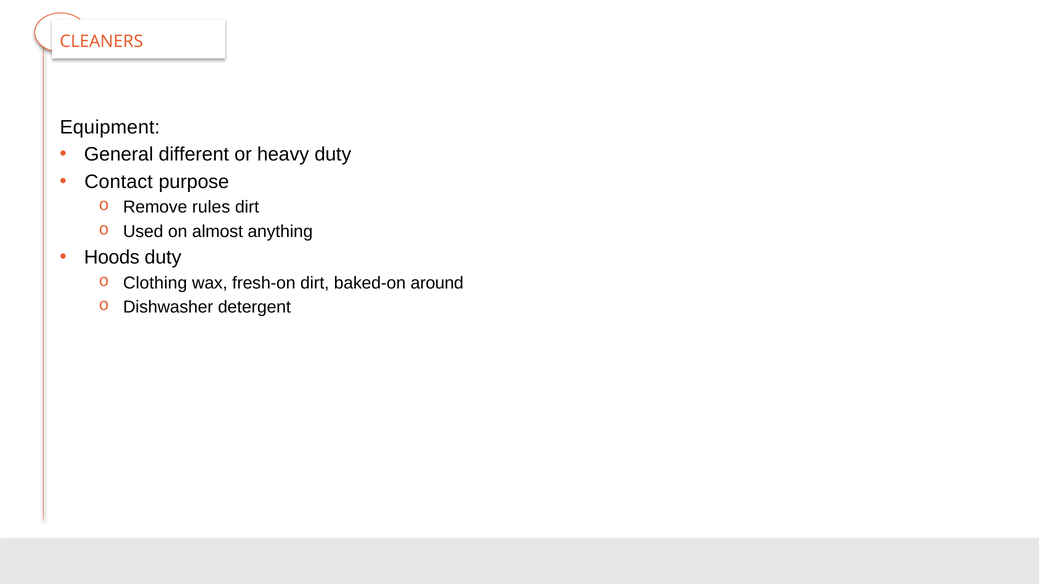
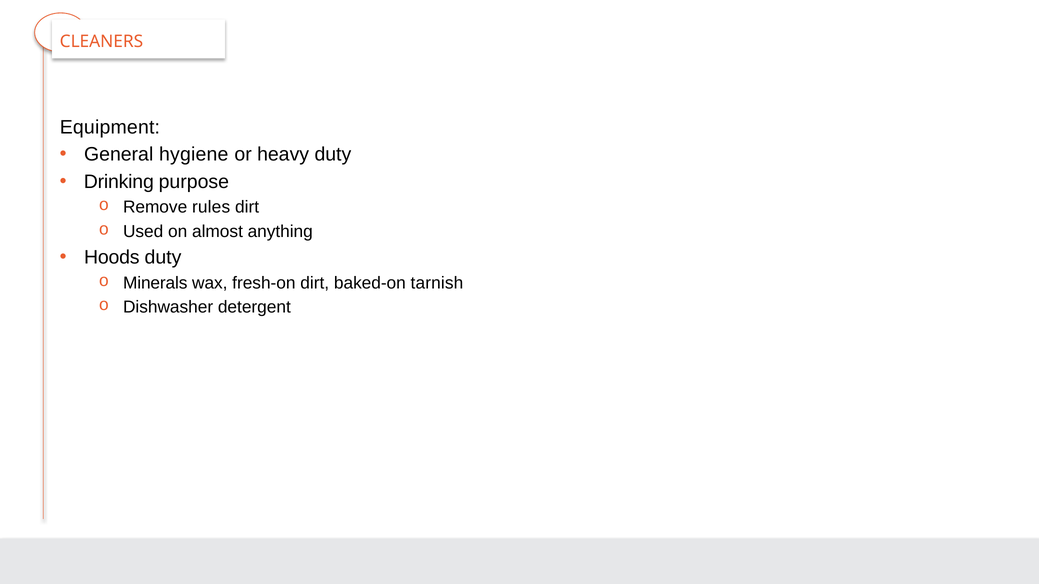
different: different -> hygiene (194, 155)
Contact: Contact -> Drinking (119, 182)
Clothing: Clothing -> Minerals (155, 283)
around: around -> tarnish (437, 283)
